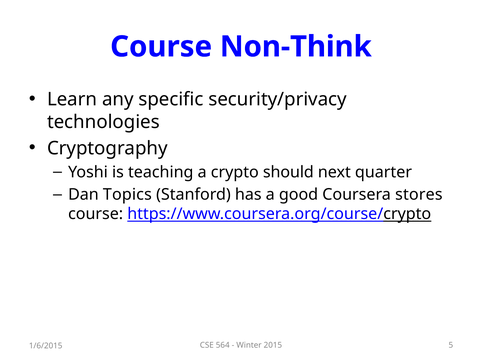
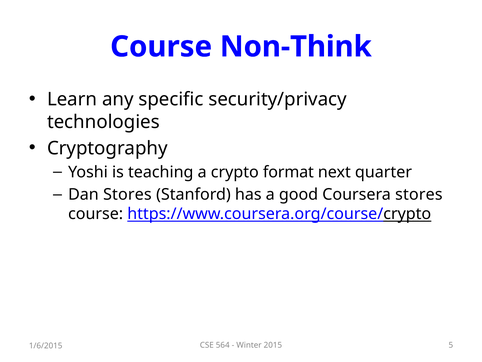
should: should -> format (288, 172)
Dan Topics: Topics -> Stores (127, 194)
